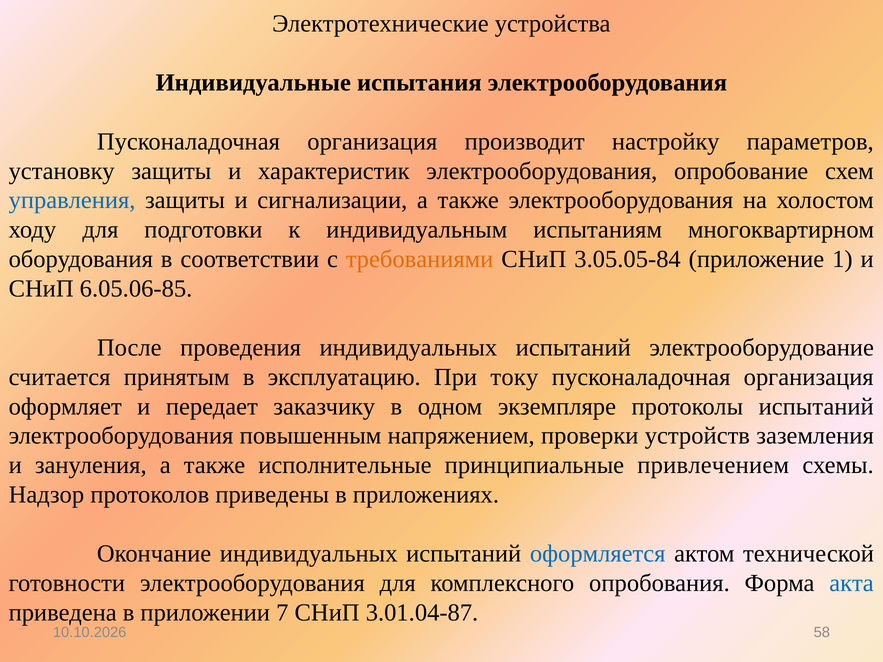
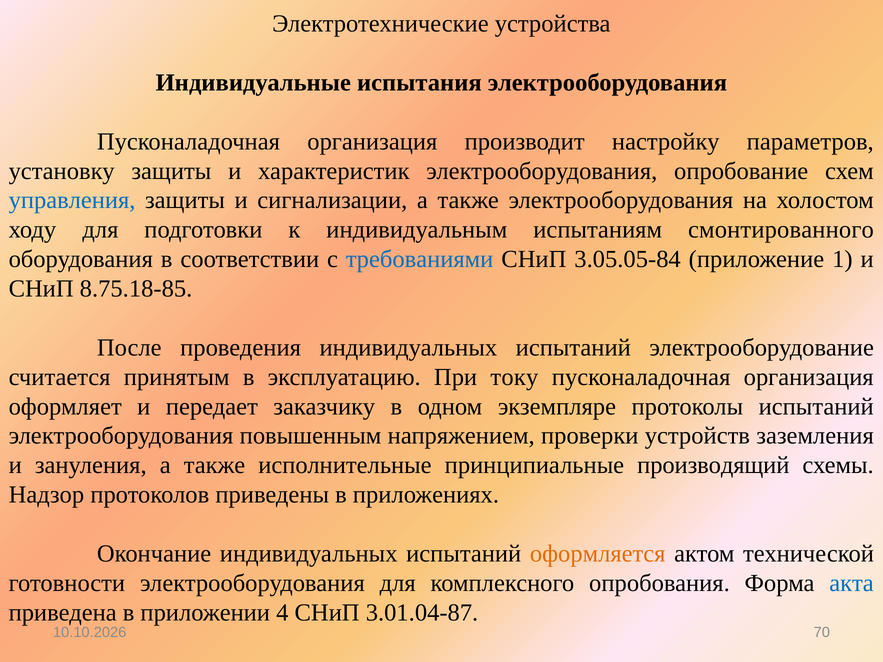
многоквартирном: многоквартирном -> смонтированного (781, 230)
требованиями colour: orange -> blue (420, 259)
6.05.06-85: 6.05.06-85 -> 8.75.18-85 (136, 289)
привлечением: привлечением -> производящий (713, 465)
оформляется colour: blue -> orange (598, 554)
7: 7 -> 4 (282, 613)
58: 58 -> 70 (822, 632)
